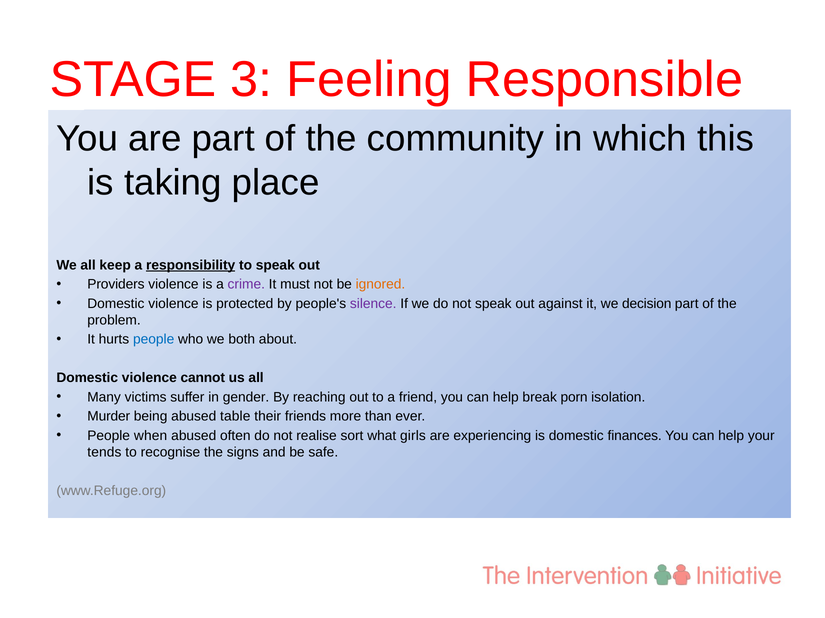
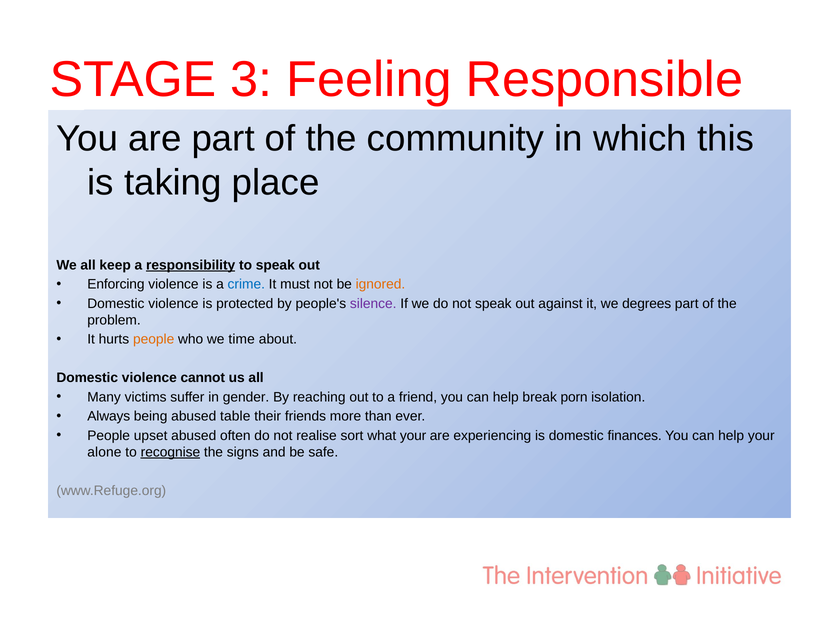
Providers: Providers -> Enforcing (116, 285)
crime colour: purple -> blue (246, 285)
decision: decision -> degrees (647, 304)
people colour: blue -> orange (154, 340)
both: both -> time (242, 340)
Murder: Murder -> Always (109, 417)
when: when -> upset (151, 436)
what girls: girls -> your (413, 436)
tends: tends -> alone (104, 453)
recognise underline: none -> present (170, 453)
